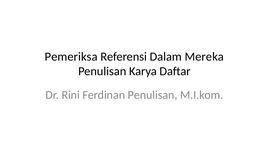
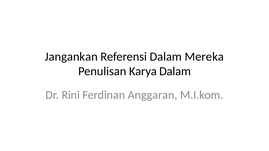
Pemeriksa: Pemeriksa -> Jangankan (71, 57)
Karya Daftar: Daftar -> Dalam (175, 71)
Ferdinan Penulisan: Penulisan -> Anggaran (153, 95)
